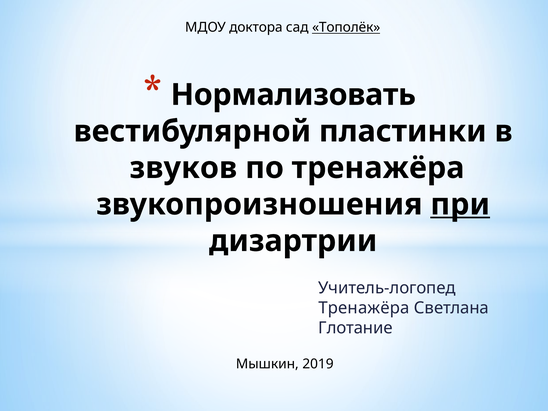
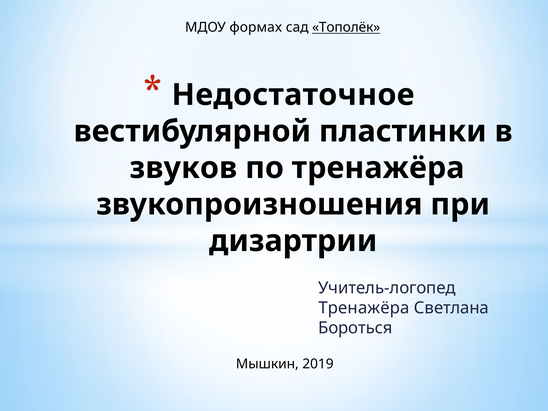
доктора: доктора -> формах (256, 27)
Нормализовать: Нормализовать -> Недостаточное (293, 95)
при underline: present -> none (460, 204)
Глотание: Глотание -> Бороться (355, 328)
